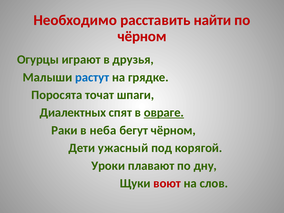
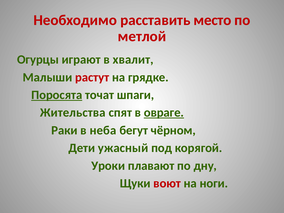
найти: найти -> место (212, 20)
чёрном: чёрном -> метлой (142, 36)
друзья: друзья -> хвалит (133, 60)
растут colour: blue -> red (92, 77)
Поросята underline: none -> present (57, 95)
Диалектных: Диалектных -> Жительства (73, 113)
слов: слов -> ноги (214, 183)
